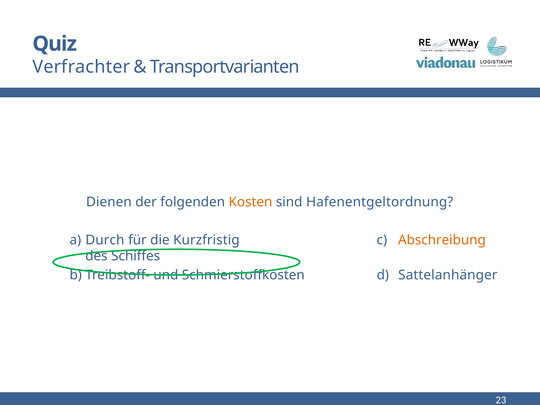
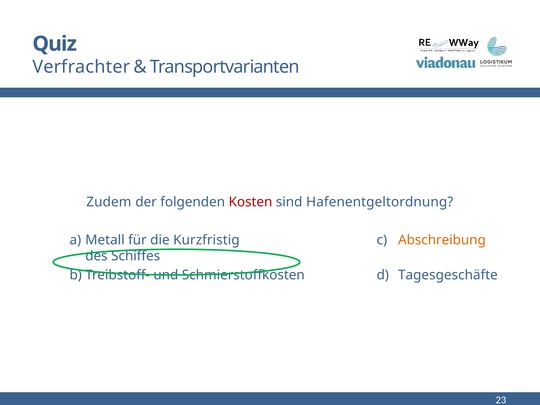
Dienen: Dienen -> Zudem (109, 202)
Kosten colour: orange -> red (251, 202)
Durch: Durch -> Metall (105, 240)
Sattelanhänger: Sattelanhänger -> Tagesgeschäfte (448, 275)
